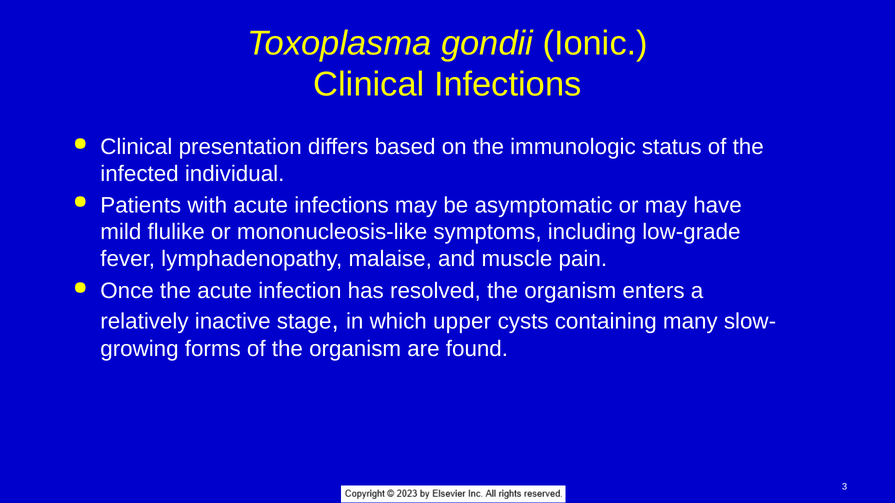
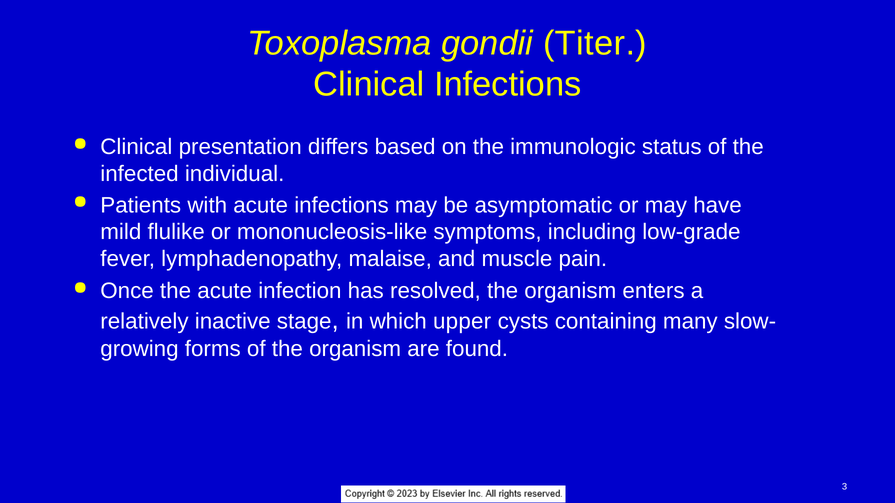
Ionic: Ionic -> Titer (595, 43)
